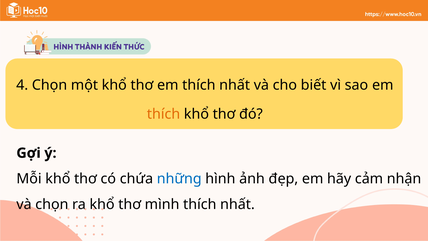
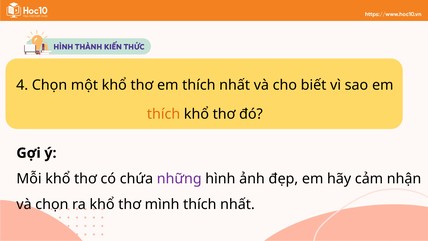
những colour: blue -> purple (179, 179)
